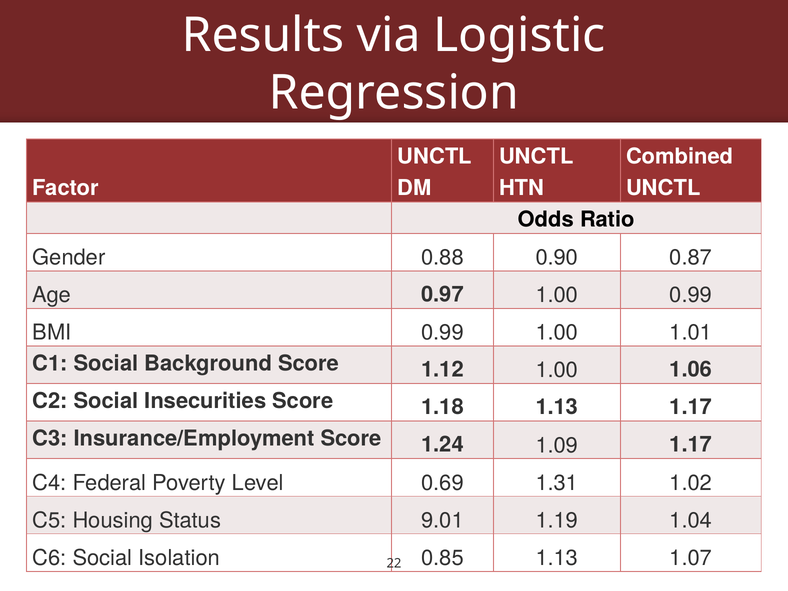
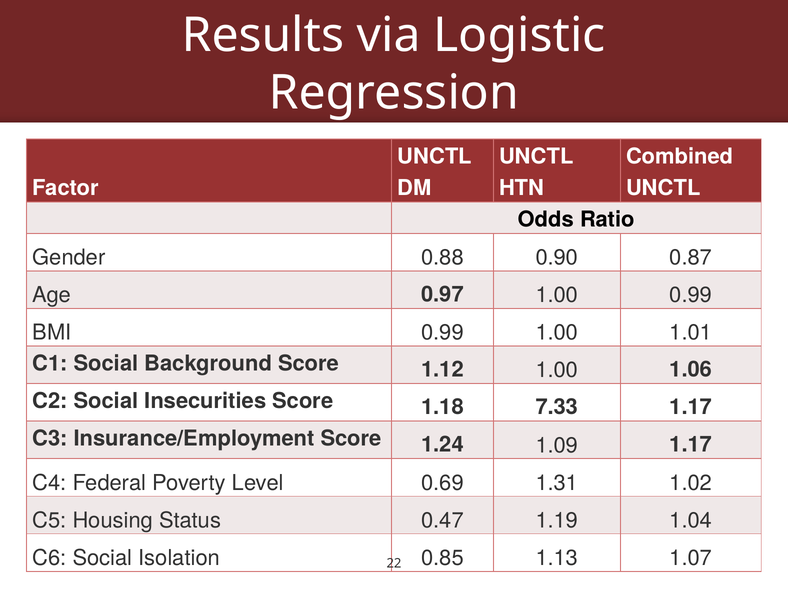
1.18 1.13: 1.13 -> 7.33 (557, 407)
9.01: 9.01 -> 0.47 (442, 520)
